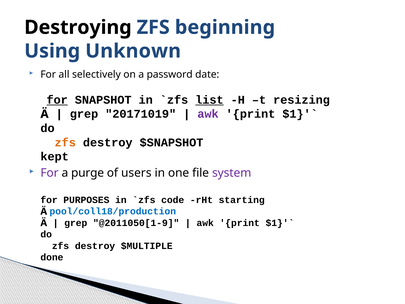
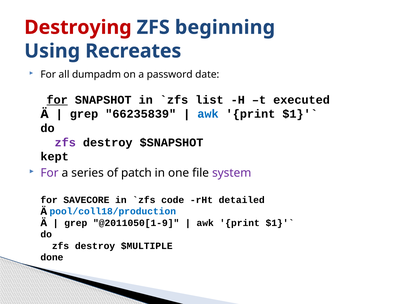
Destroying colour: black -> red (78, 27)
Unknown: Unknown -> Recreates (133, 51)
selectively: selectively -> dumpadm (96, 74)
list underline: present -> none (209, 100)
resizing: resizing -> executed (302, 100)
20171019: 20171019 -> 66235839 (141, 114)
awk colour: purple -> blue (208, 114)
zfs colour: orange -> purple (65, 142)
purge: purge -> series (88, 173)
users: users -> patch (136, 173)
PURPOSES: PURPOSES -> SAVECORE (86, 200)
starting: starting -> detailed (242, 200)
